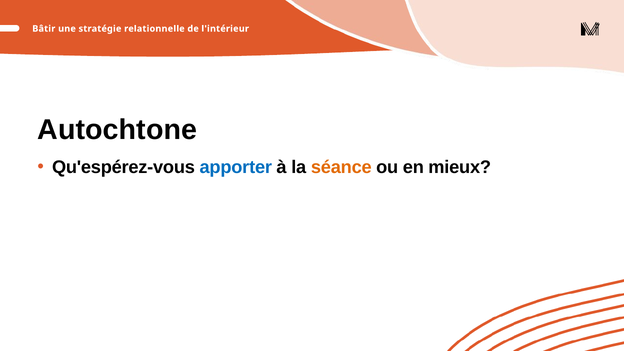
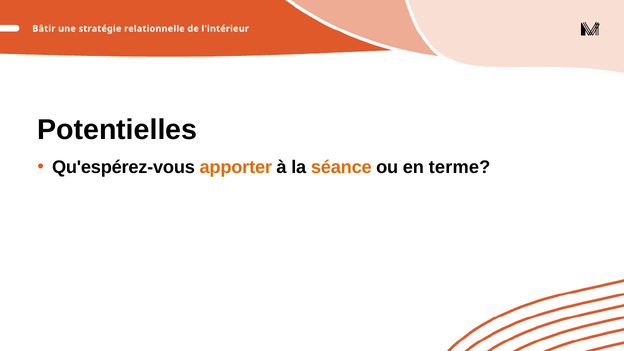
Autochtone: Autochtone -> Potentielles (117, 130)
apporter colour: blue -> orange (236, 167)
mieux: mieux -> terme (460, 167)
